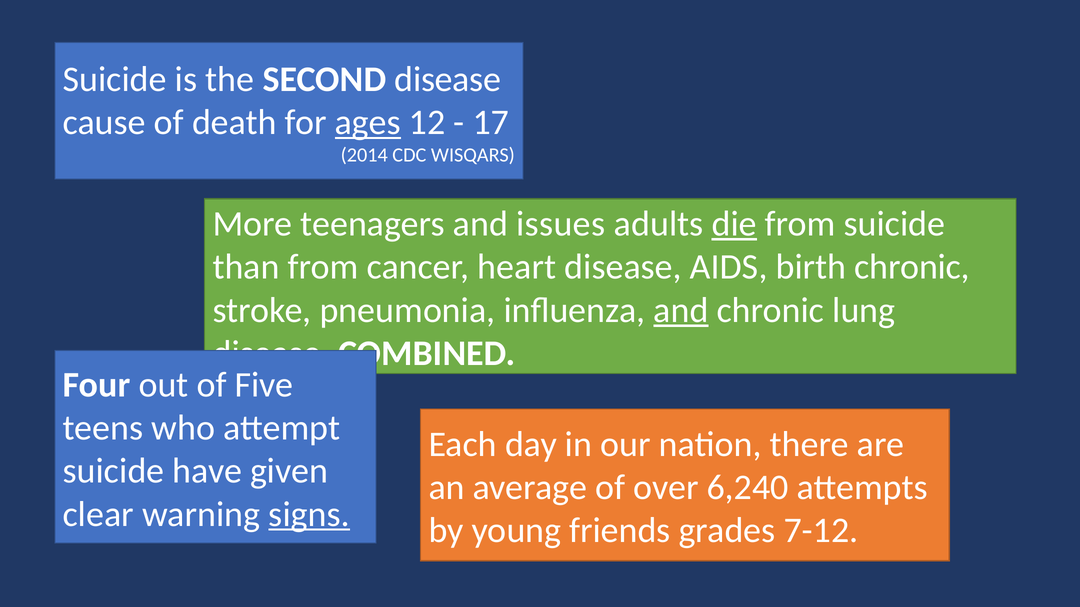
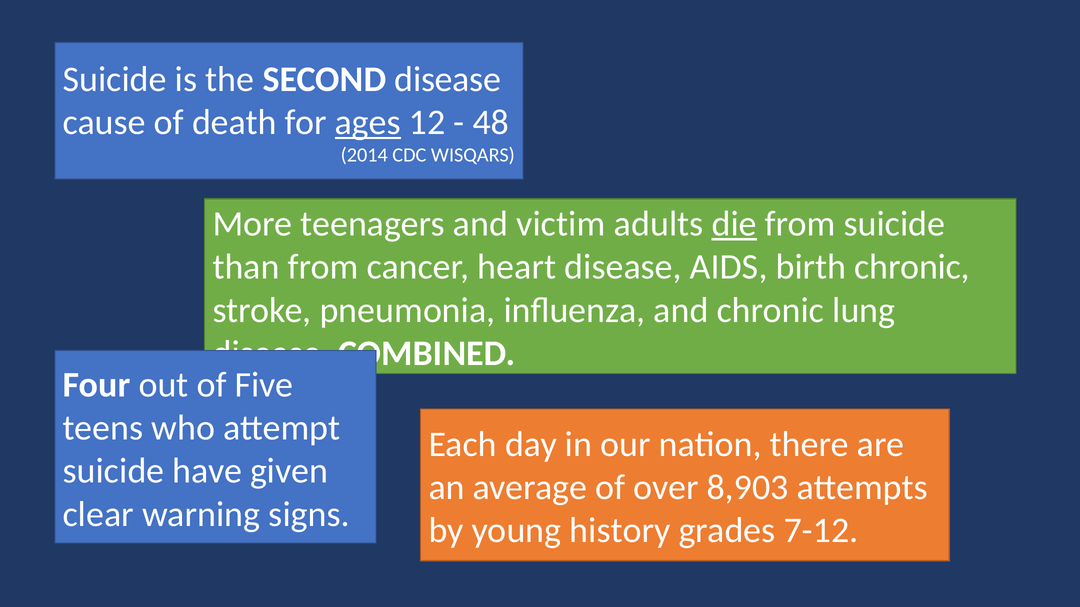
17: 17 -> 48 (491, 123)
issues: issues -> victim (561, 224)
and underline: present -> none (681, 310)
6,240: 6,240 -> 8,903 (748, 488)
signs underline: present -> none (309, 515)
friends: friends -> history (620, 531)
